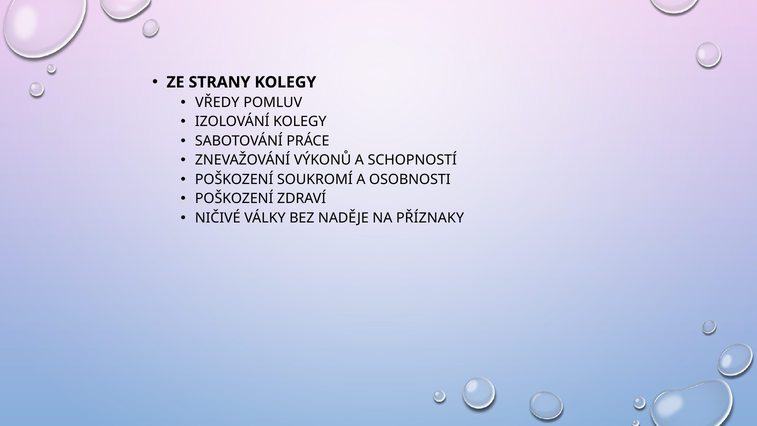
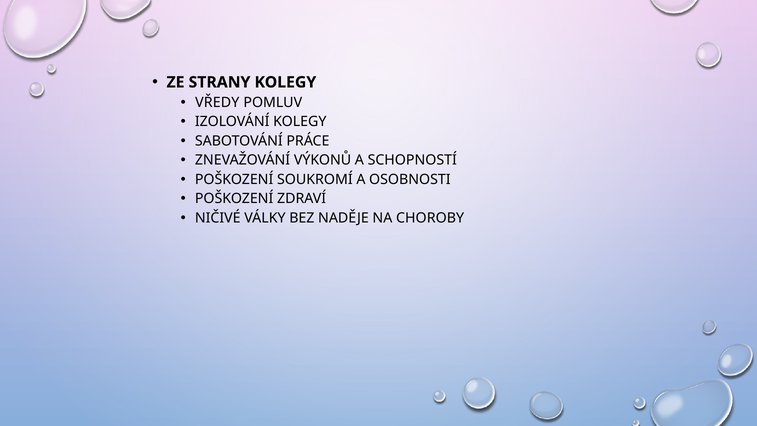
PŘÍZNAKY: PŘÍZNAKY -> CHOROBY (430, 218)
